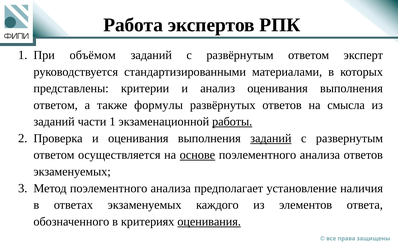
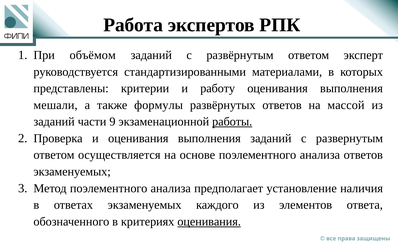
анализ: анализ -> работу (218, 88)
ответом: ответом -> мешали (56, 105)
смысла: смысла -> массой (346, 105)
части 1: 1 -> 9 (112, 122)
заданий underline: present -> none (271, 138)
основе underline: present -> none (197, 155)
